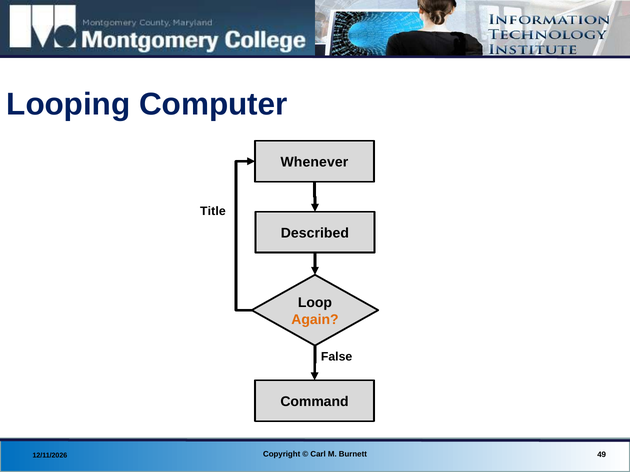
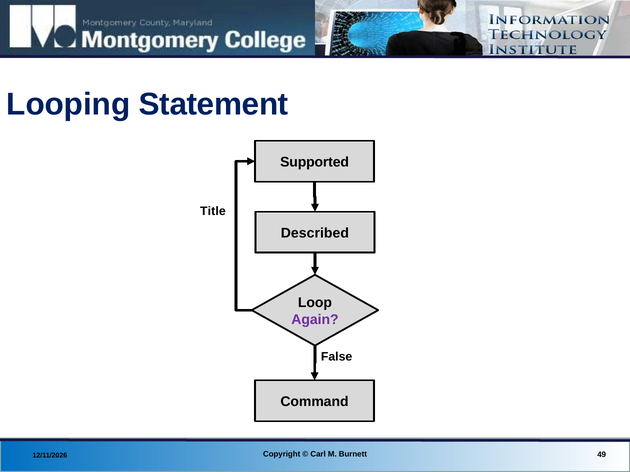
Computer: Computer -> Statement (214, 105)
Whenever: Whenever -> Supported (315, 162)
Again colour: orange -> purple (315, 320)
